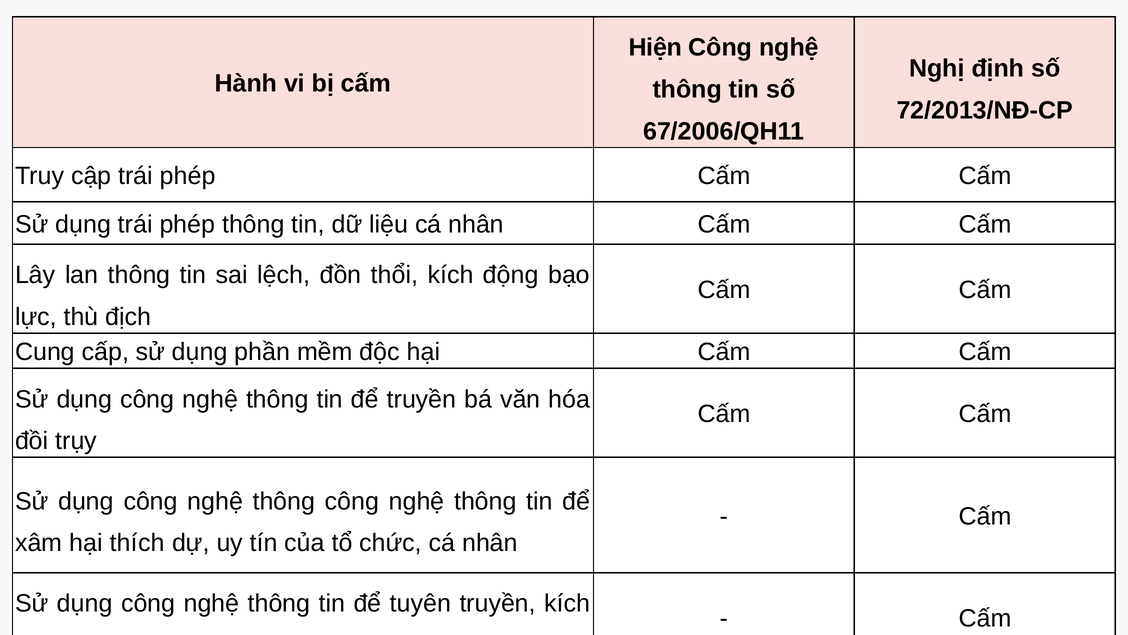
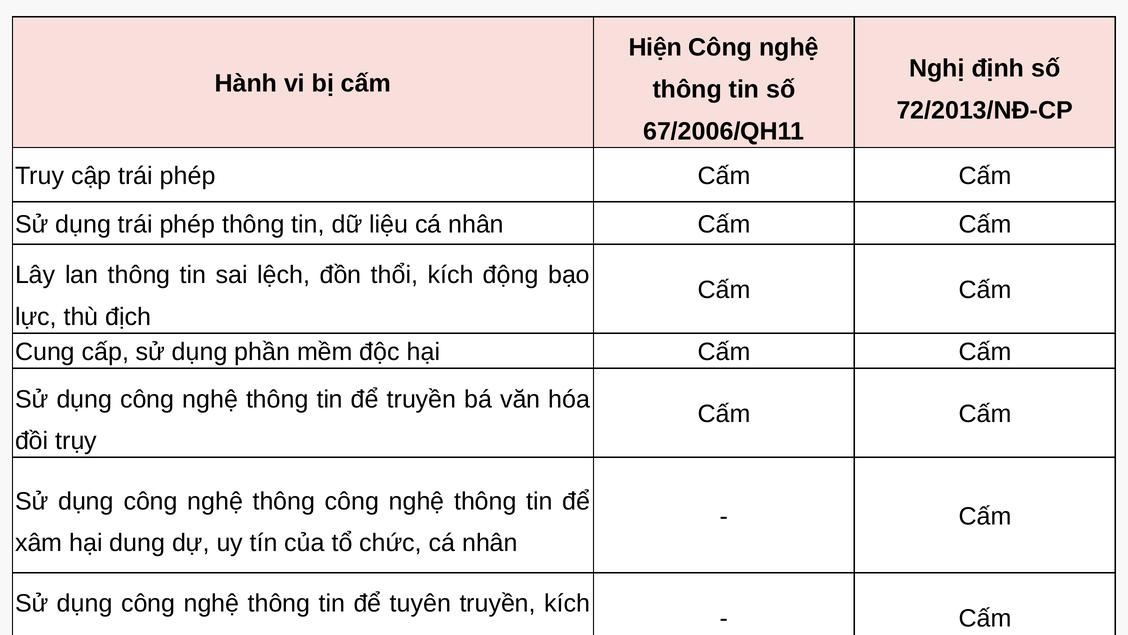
hại thích: thích -> dung (137, 543)
